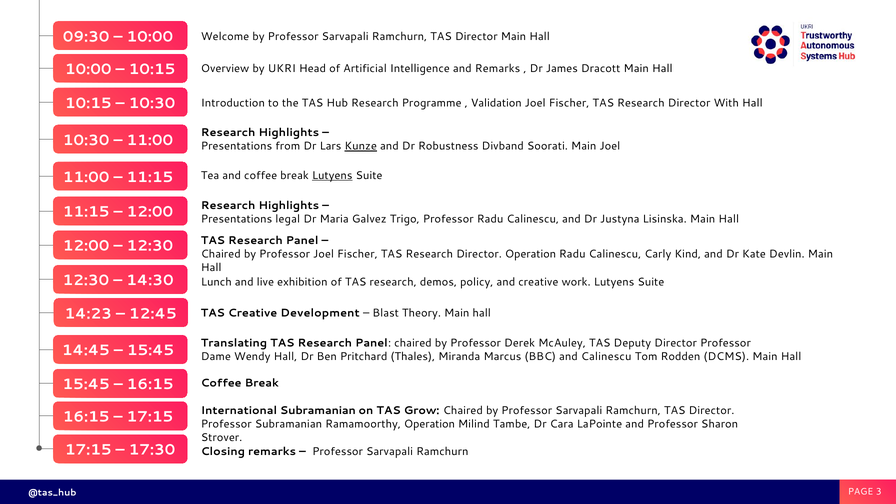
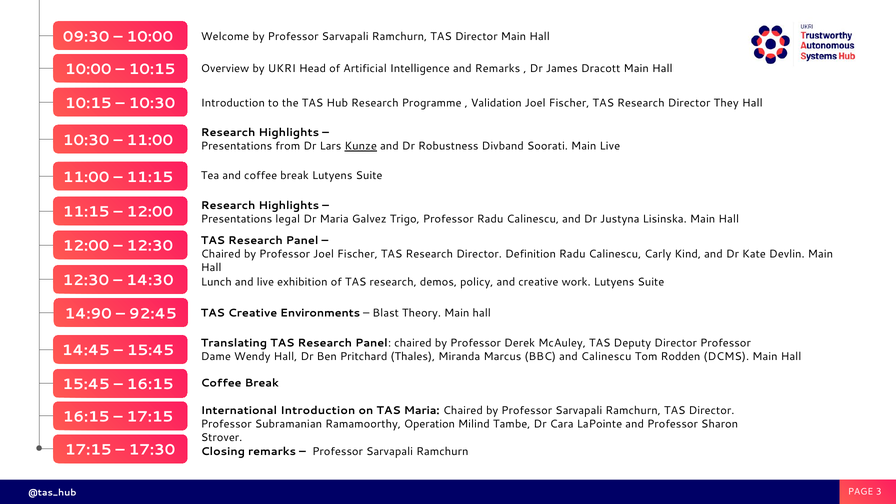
With: With -> They (726, 103)
Main Joel: Joel -> Live (610, 146)
Lutyens underline: present -> none (332, 176)
Director Operation: Operation -> Definition (530, 254)
14:23: 14:23 -> 14:90 (88, 314)
12:45: 12:45 -> 92:45 (153, 314)
Development: Development -> Environments (320, 313)
Subramanian: Subramanian -> Introduction (318, 411)
TAS Grow: Grow -> Maria (422, 411)
